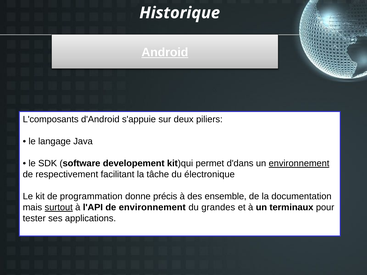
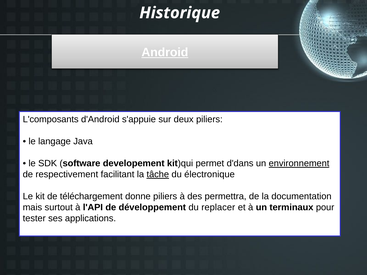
tâche underline: none -> present (158, 175)
programmation: programmation -> téléchargement (91, 197)
donne précis: précis -> piliers (165, 197)
ensemble: ensemble -> permettra (226, 197)
surtout underline: present -> none (59, 208)
de environnement: environnement -> développement (152, 208)
grandes: grandes -> replacer (218, 208)
